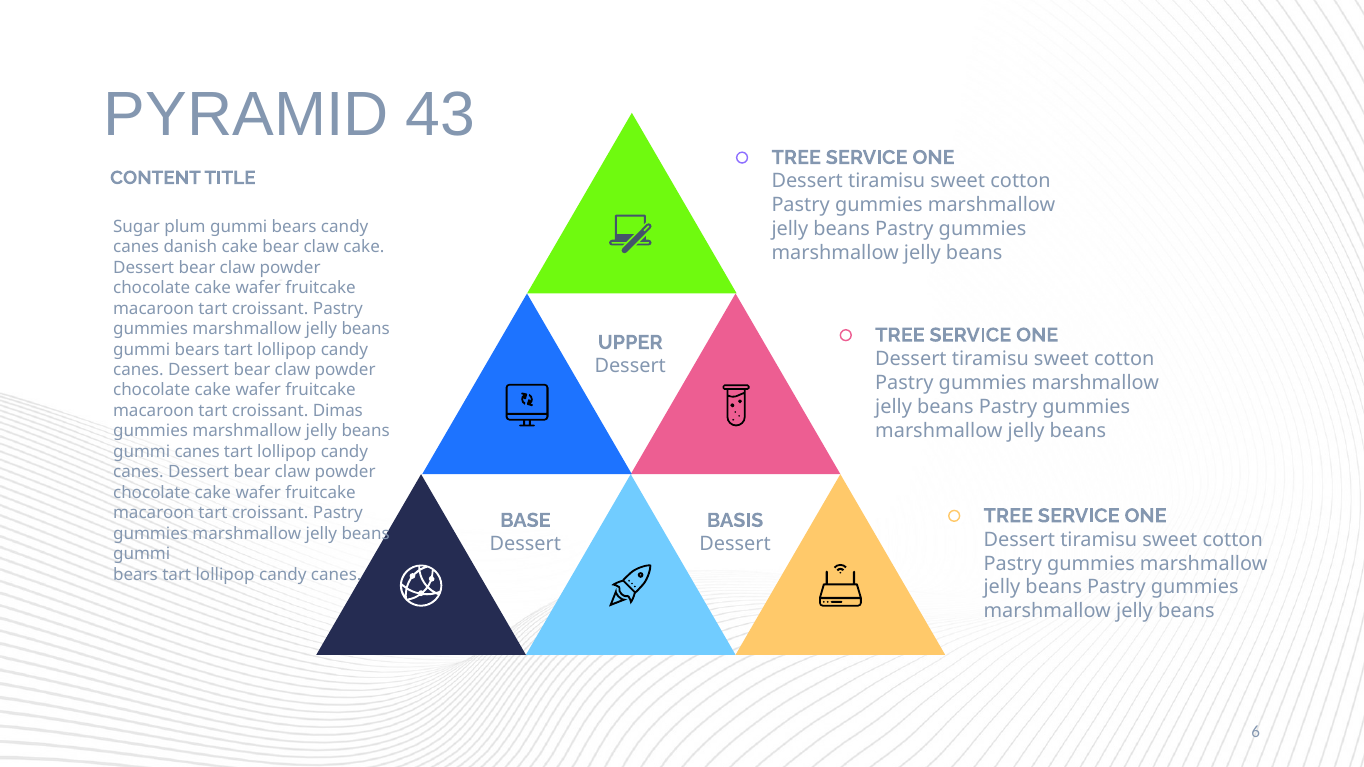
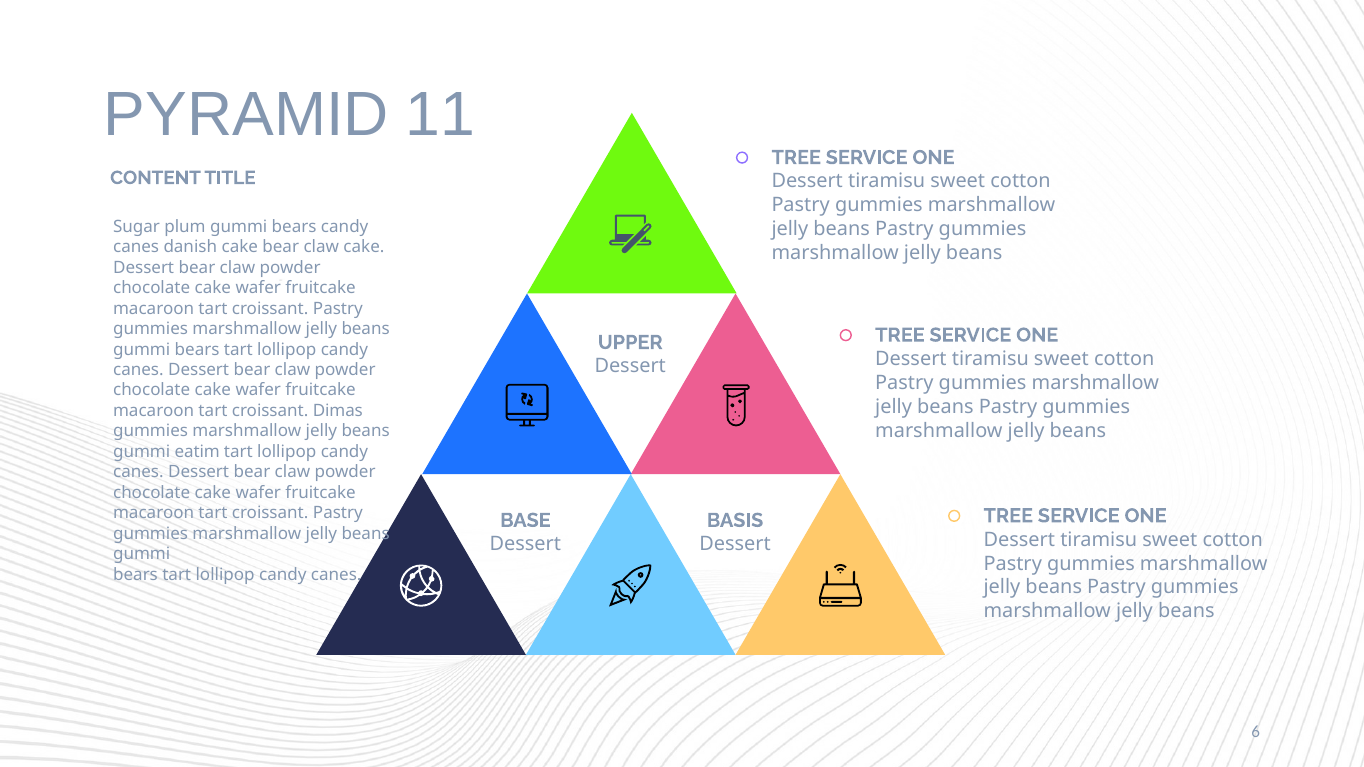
43: 43 -> 11 (441, 115)
gummi canes: canes -> eatim (197, 452)
